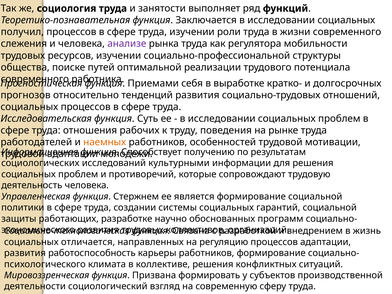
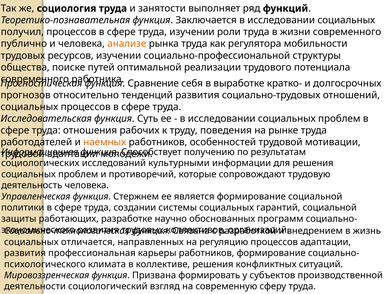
слежения: слежения -> публично (24, 44)
анализе colour: purple -> orange (127, 44)
Приемами: Приемами -> Сравнение (153, 83)
работоспособность: работоспособность -> профессиональная (92, 253)
